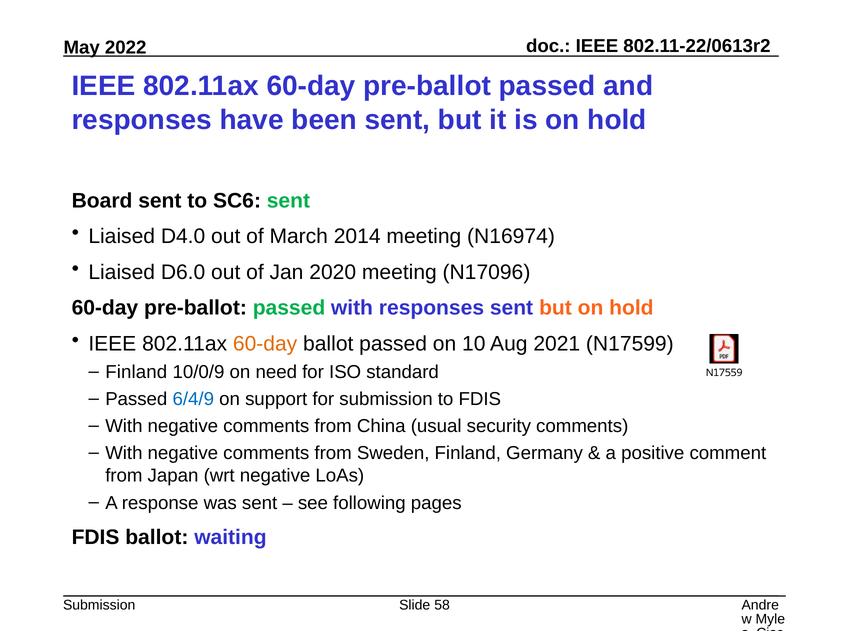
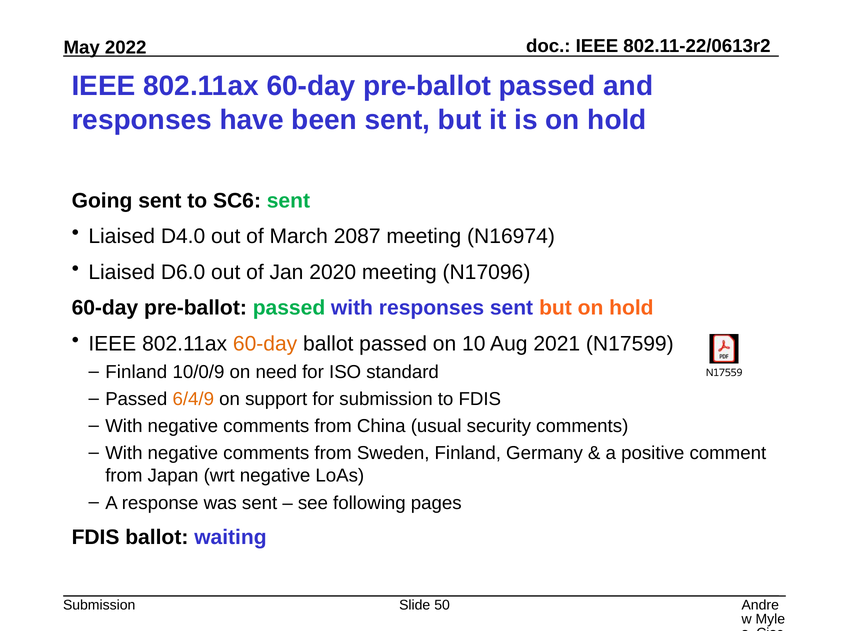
Board: Board -> Going (102, 201)
2014: 2014 -> 2087 (357, 237)
6/4/9 colour: blue -> orange (193, 399)
58: 58 -> 50 (442, 606)
